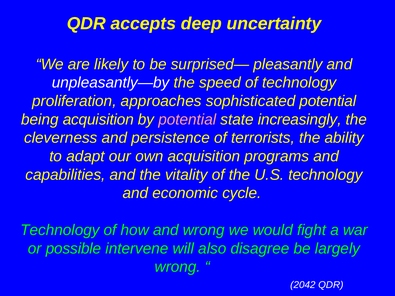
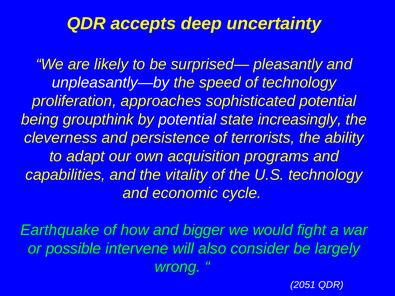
being acquisition: acquisition -> groupthink (98, 120)
potential colour: pink -> white (187, 120)
Technology: Technology -> Earthquake (60, 230)
and wrong: wrong -> bigger (204, 230)
disagree: disagree -> consider (260, 249)
2042: 2042 -> 2051 (303, 285)
